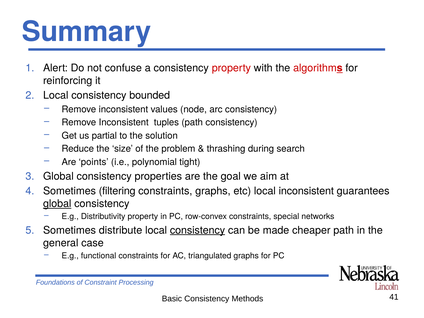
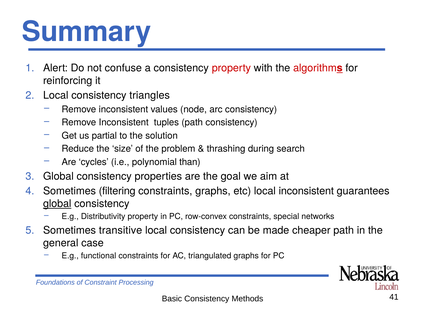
bounded: bounded -> triangles (150, 95)
points: points -> cycles (94, 162)
tight: tight -> than (190, 162)
distribute: distribute -> transitive (121, 230)
consistency underline: present -> none (198, 230)
